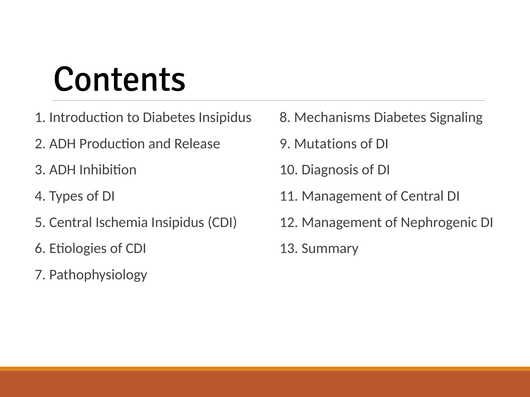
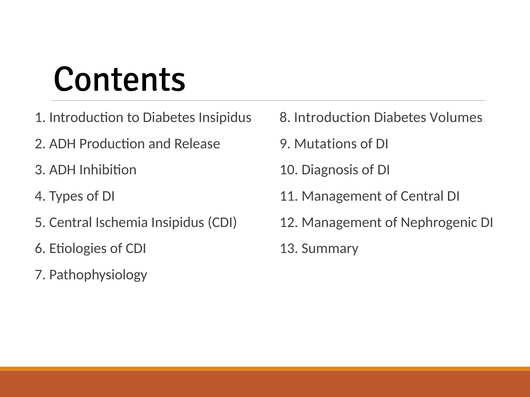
8 Mechanisms: Mechanisms -> Introduction (332, 118)
Signaling: Signaling -> Volumes (456, 118)
